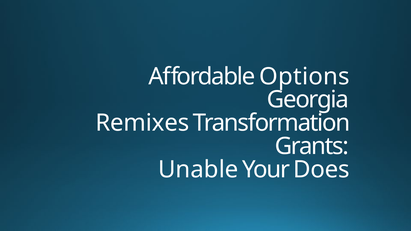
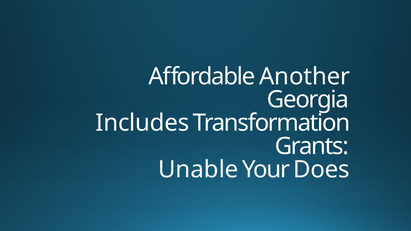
Options: Options -> Another (305, 76)
Remixes: Remixes -> Includes (142, 123)
